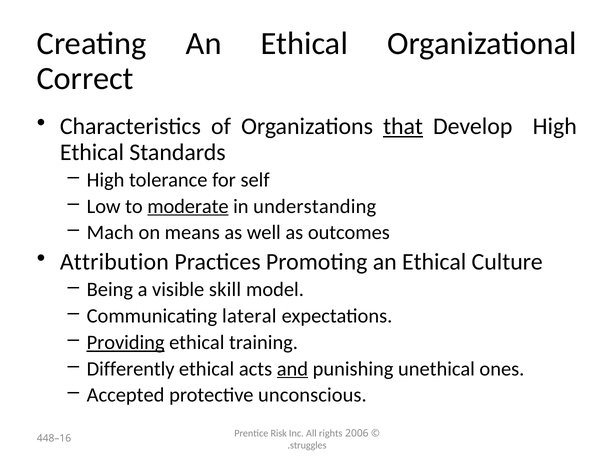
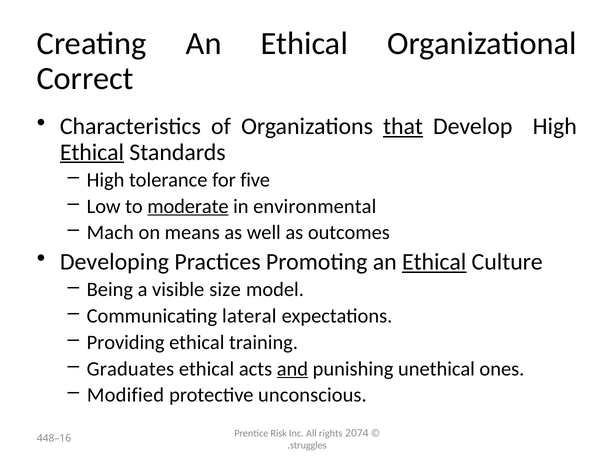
Ethical underline: none -> present (92, 152)
self: self -> five (255, 180)
understanding: understanding -> environmental (315, 207)
Attribution: Attribution -> Developing (114, 262)
Ethical underline: none -> present (434, 262)
skill: skill -> size (225, 290)
Providing underline: present -> none (126, 343)
Differently: Differently -> Graduates (130, 369)
Accepted: Accepted -> Modified (126, 396)
2006: 2006 -> 2074 (357, 434)
